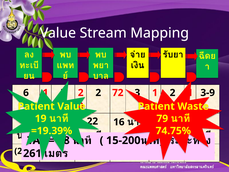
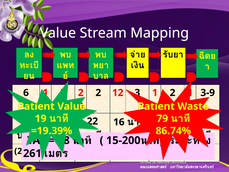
72: 72 -> 12 (118, 93)
74.75%: 74.75% -> 86.74% (173, 131)
